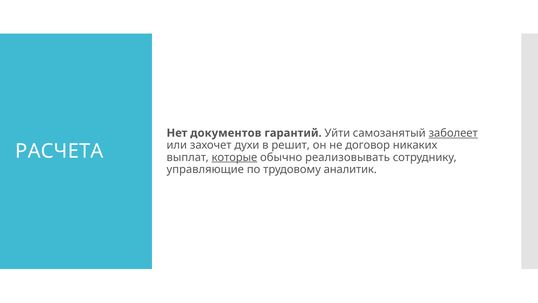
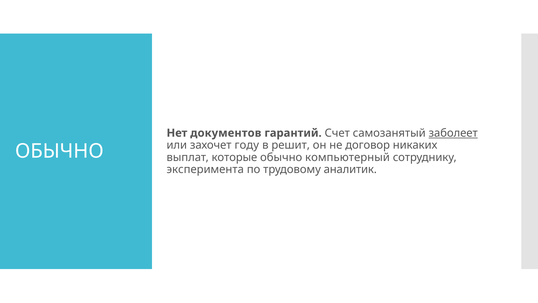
Уйти: Уйти -> Счет (337, 133)
духи: духи -> году (247, 145)
РАСЧЕТА: РАСЧЕТА -> ОБЫЧНО (59, 151)
которые underline: present -> none (234, 157)
реализовывать: реализовывать -> компьютерный (348, 157)
управляющие: управляющие -> эксперимента (205, 169)
